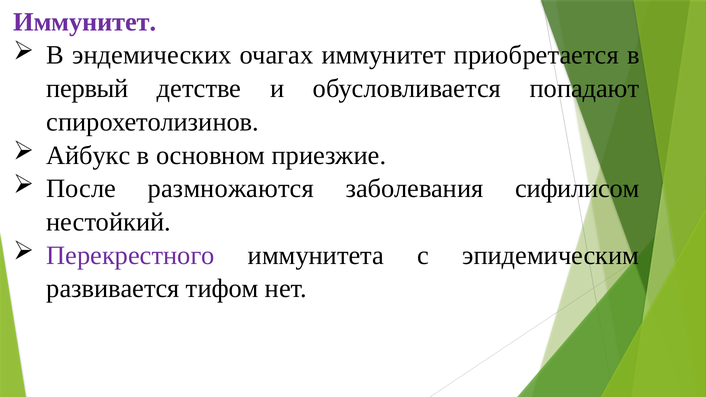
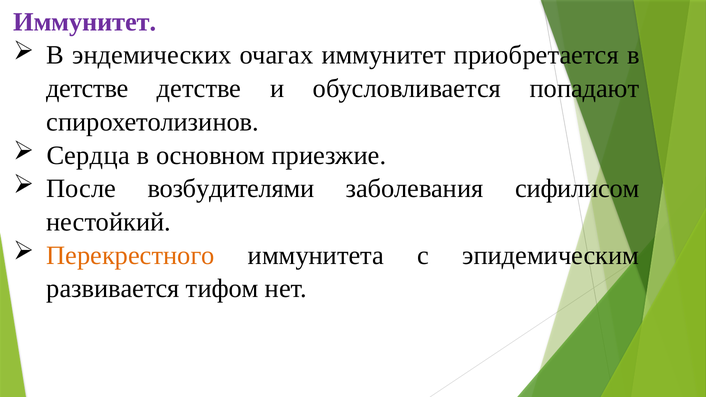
первый: первый -> детстве (87, 89)
Айбукс: Айбукс -> Сердца (88, 155)
размножаются: размножаются -> возбудителями (231, 189)
Перекрестного colour: purple -> orange (131, 255)
